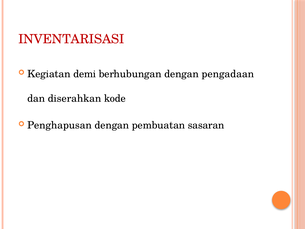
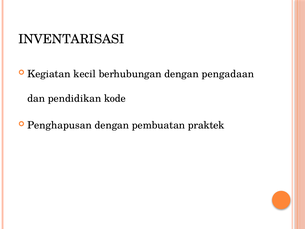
INVENTARISASI colour: red -> black (71, 39)
demi: demi -> kecil (85, 74)
diserahkan: diserahkan -> pendidikan (75, 98)
sasaran: sasaran -> praktek (206, 125)
